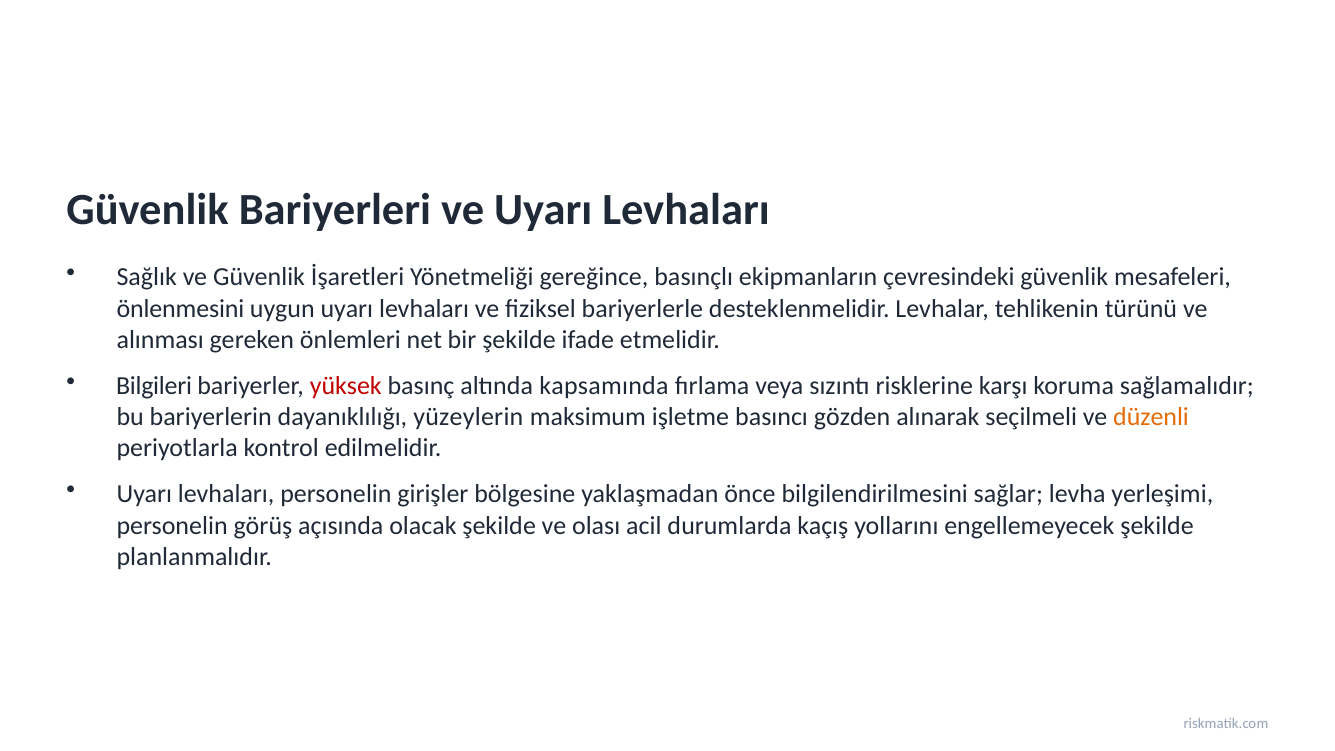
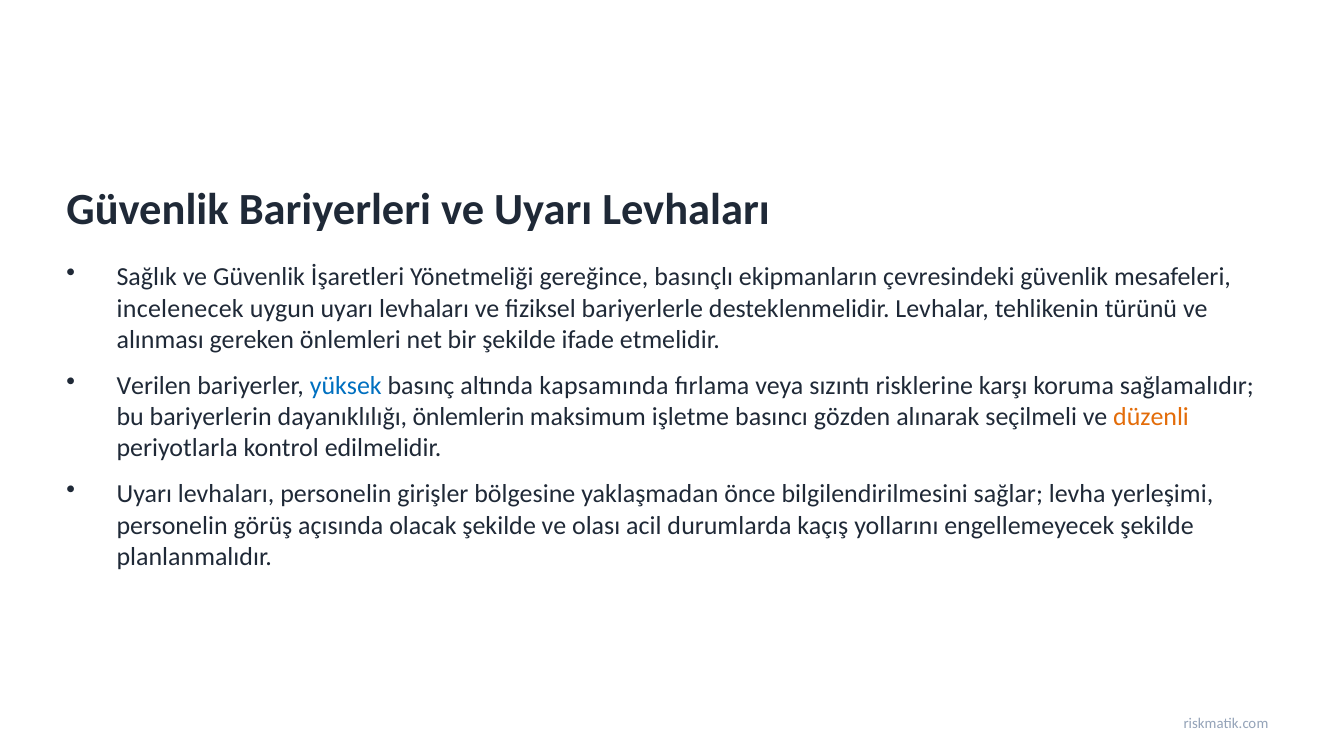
önlenmesini: önlenmesini -> incelenecek (180, 308)
Bilgileri: Bilgileri -> Verilen (154, 386)
yüksek colour: red -> blue (346, 386)
yüzeylerin: yüzeylerin -> önlemlerin (469, 417)
